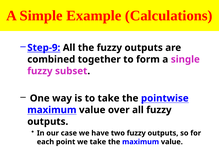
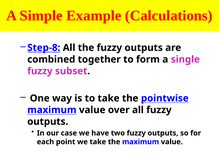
Step-9: Step-9 -> Step-8 (44, 48)
